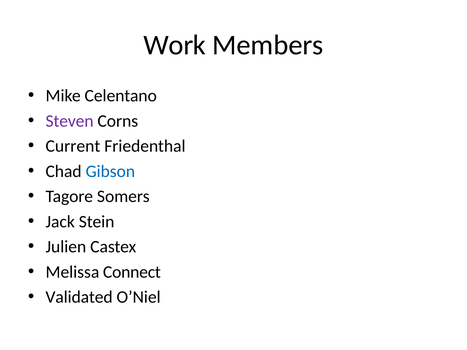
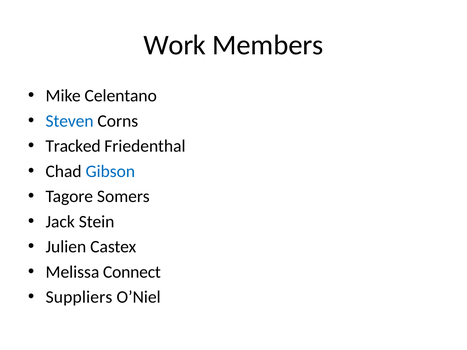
Steven colour: purple -> blue (70, 121)
Current: Current -> Tracked (73, 146)
Validated: Validated -> Suppliers (79, 297)
